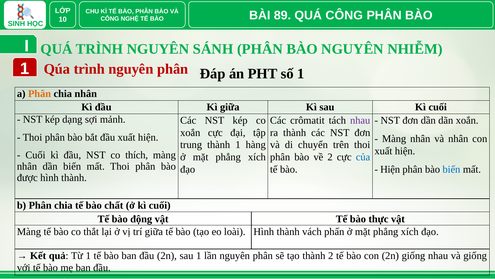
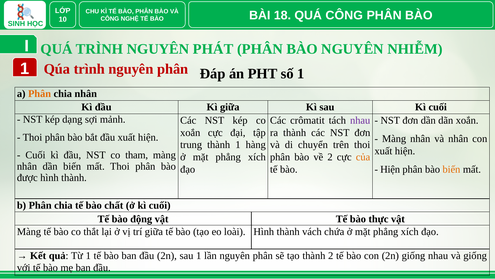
89: 89 -> 18 (282, 15)
SÁNH: SÁNH -> PHÁT (213, 49)
thích: thích -> tham (137, 155)
của colour: blue -> orange (363, 157)
biến colour: blue -> orange (451, 169)
phấn: phấn -> chứa (334, 231)
